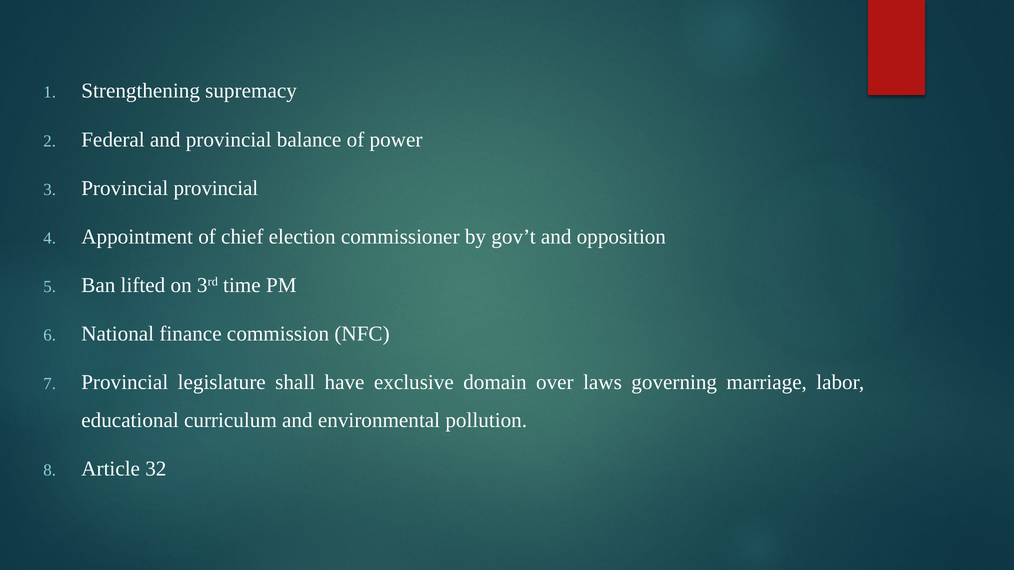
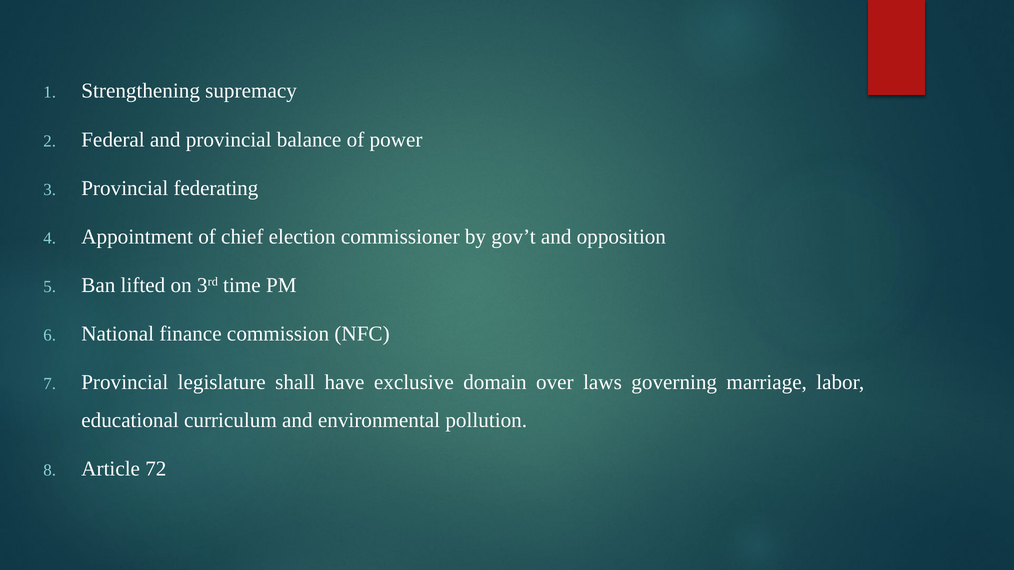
Provincial provincial: provincial -> federating (216, 188)
32: 32 -> 72 (156, 469)
